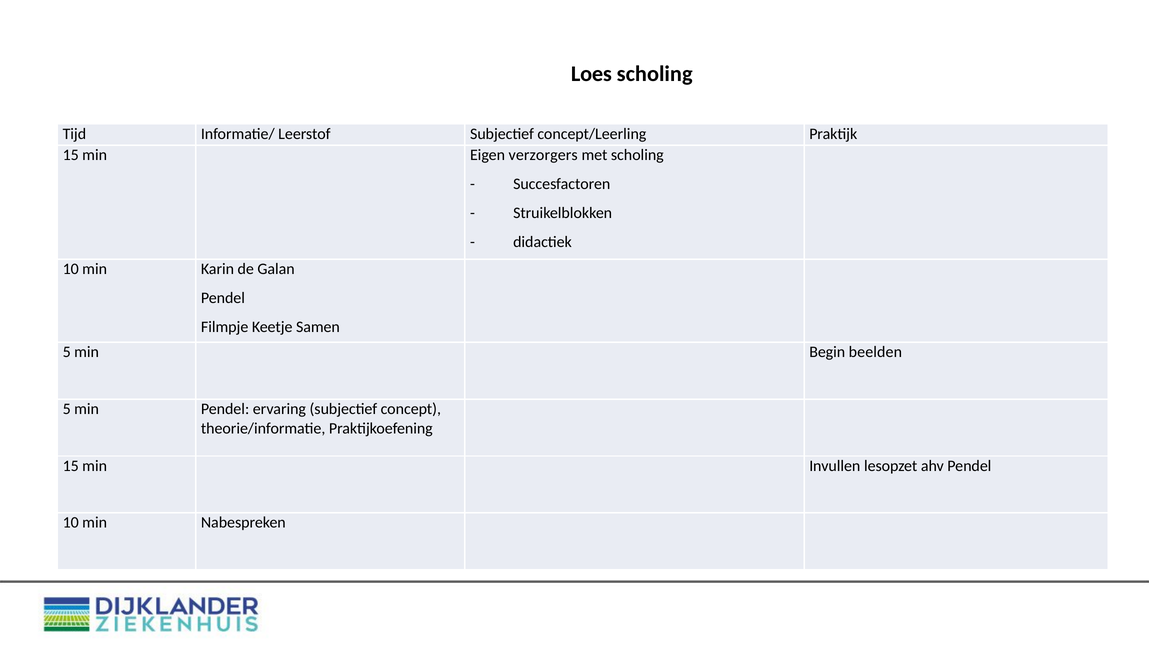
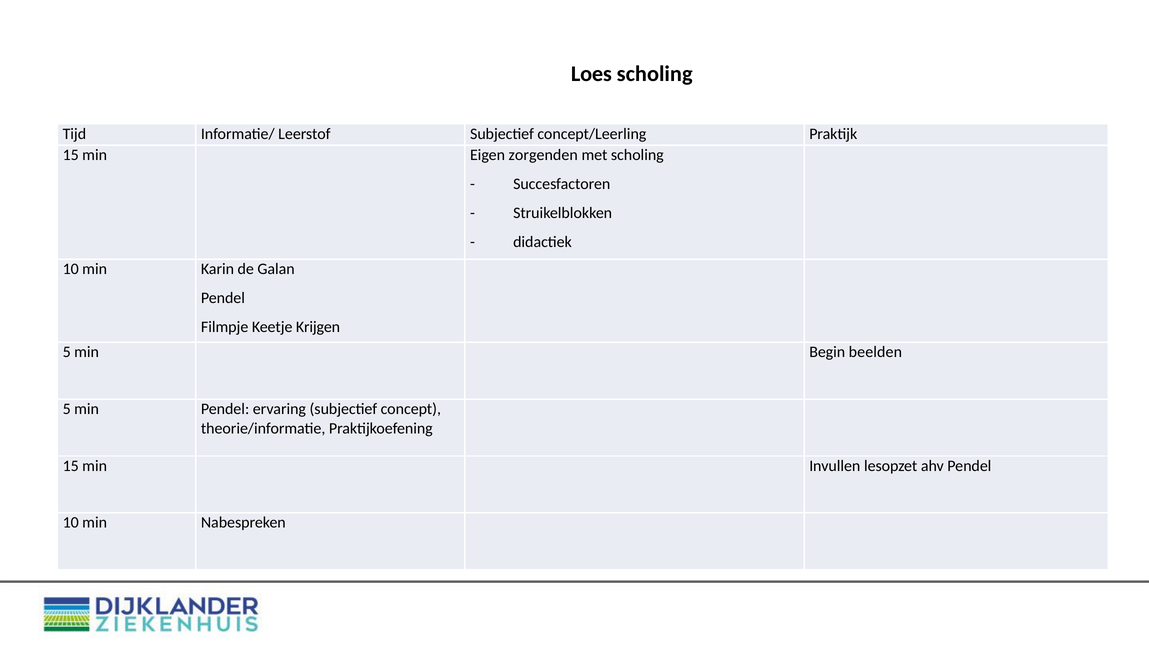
Eigen verzorgers: verzorgers -> zorgenden (543, 155)
Samen: Samen -> Krijgen (318, 327)
